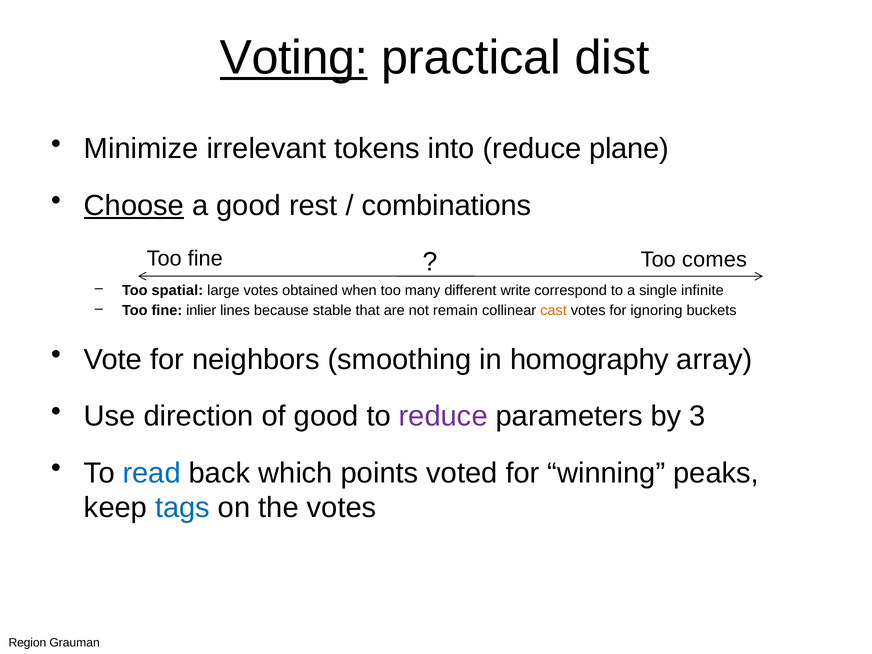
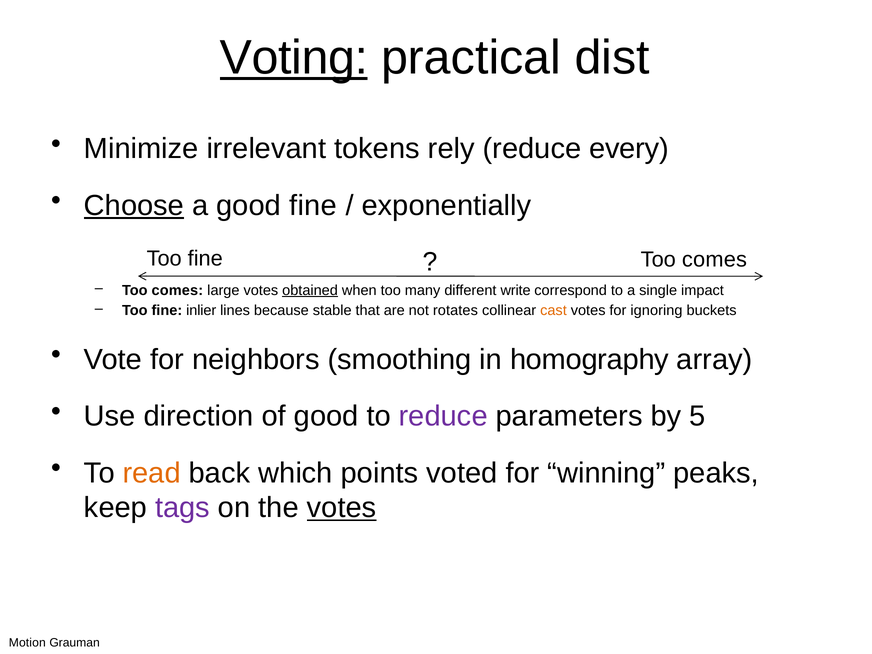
into: into -> rely (451, 149)
plane: plane -> every (629, 149)
good rest: rest -> fine (313, 206)
combinations: combinations -> exponentially (447, 206)
spatial: spatial -> comes (177, 290)
obtained underline: none -> present (310, 290)
infinite: infinite -> impact (702, 290)
remain: remain -> rotates (455, 311)
3: 3 -> 5 (698, 416)
read colour: blue -> orange (152, 473)
tags colour: blue -> purple (183, 508)
votes underline: none -> present (342, 508)
Region: Region -> Motion (27, 643)
